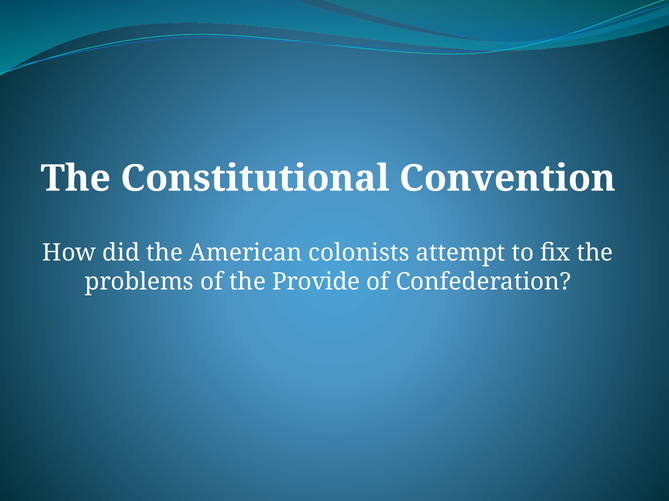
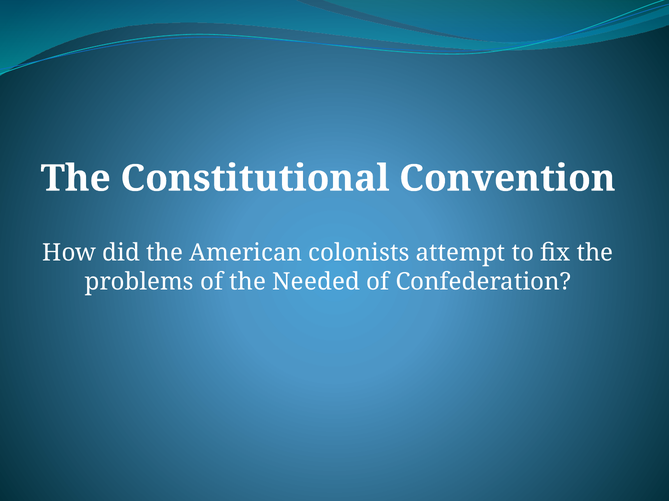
Provide: Provide -> Needed (316, 282)
